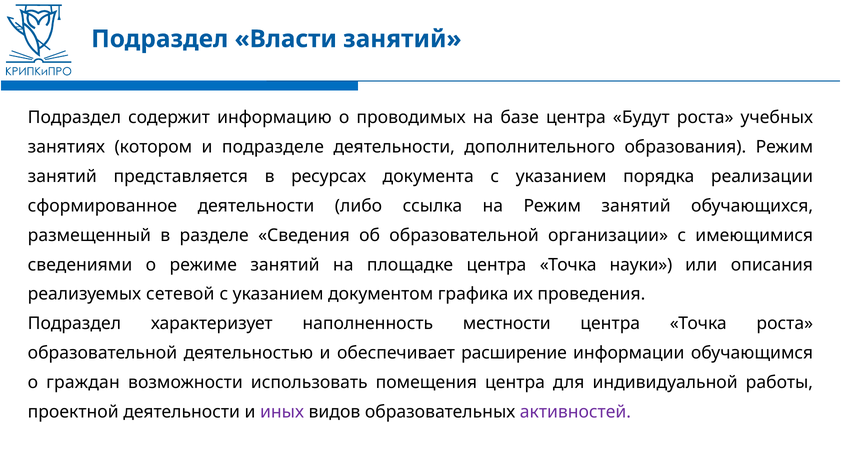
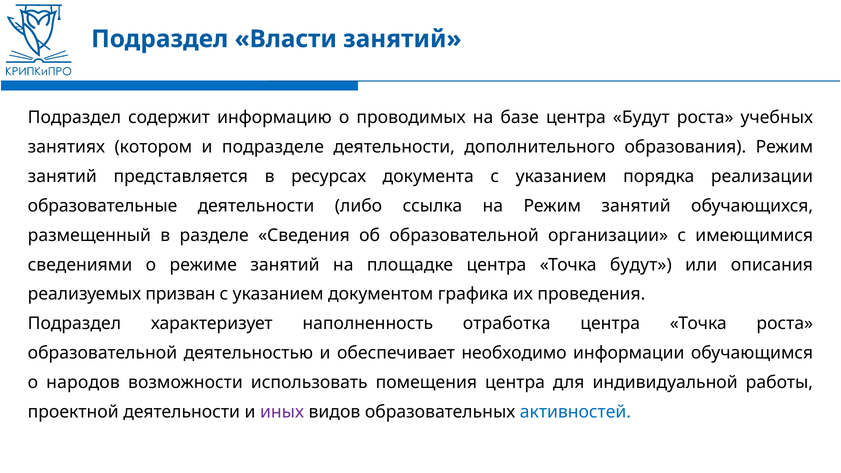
сформированное: сформированное -> образовательные (103, 206)
Точка науки: науки -> будут (641, 265)
сетевой: сетевой -> призван (180, 294)
местности: местности -> отработка (507, 324)
расширение: расширение -> необходимо (514, 353)
граждан: граждан -> народов (83, 382)
активностей colour: purple -> blue (575, 412)
